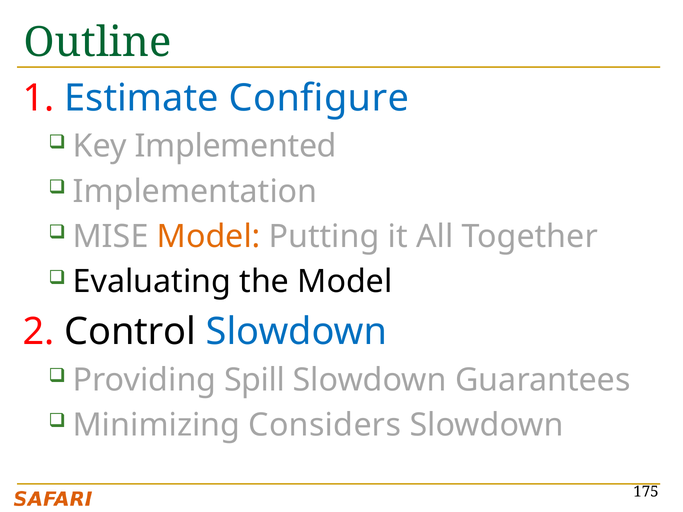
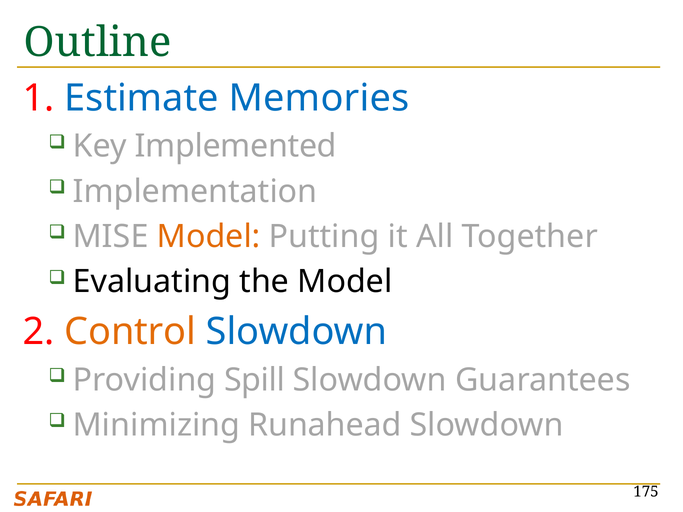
Configure: Configure -> Memories (319, 98)
Control colour: black -> orange (130, 332)
Considers: Considers -> Runahead (325, 425)
